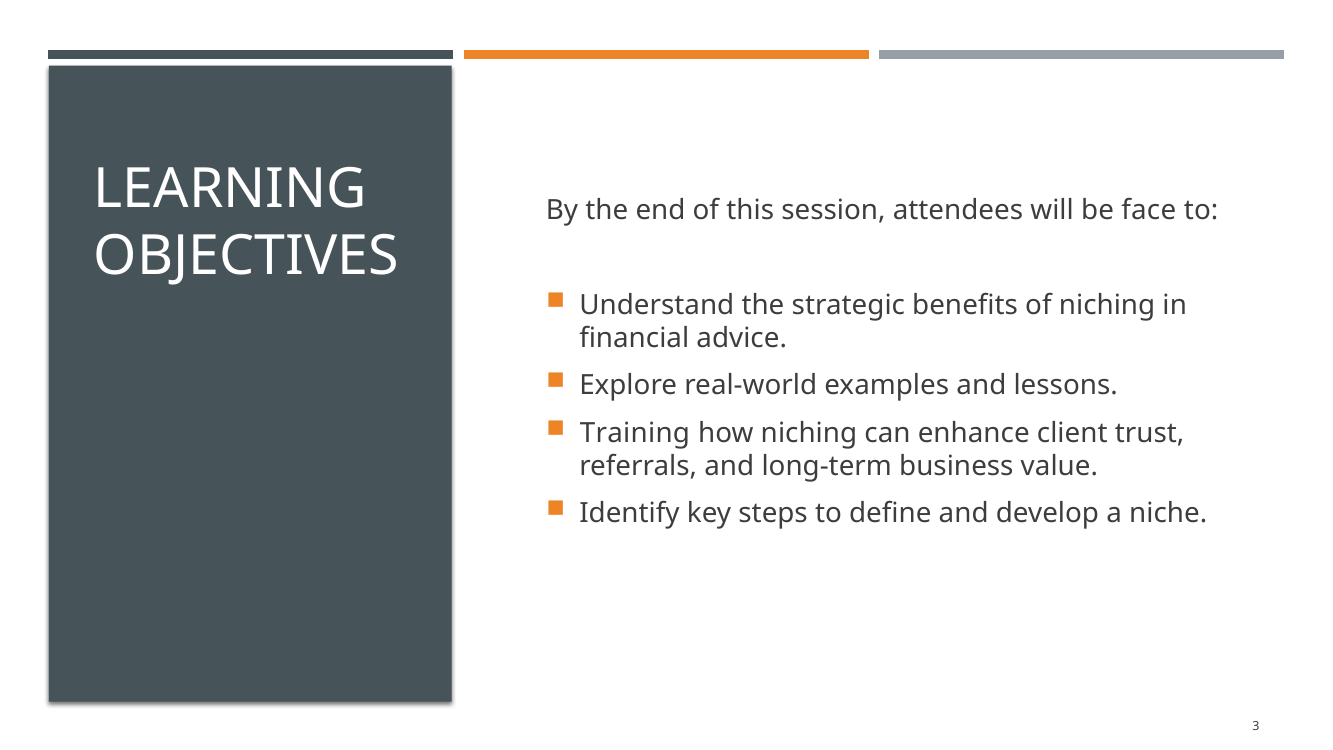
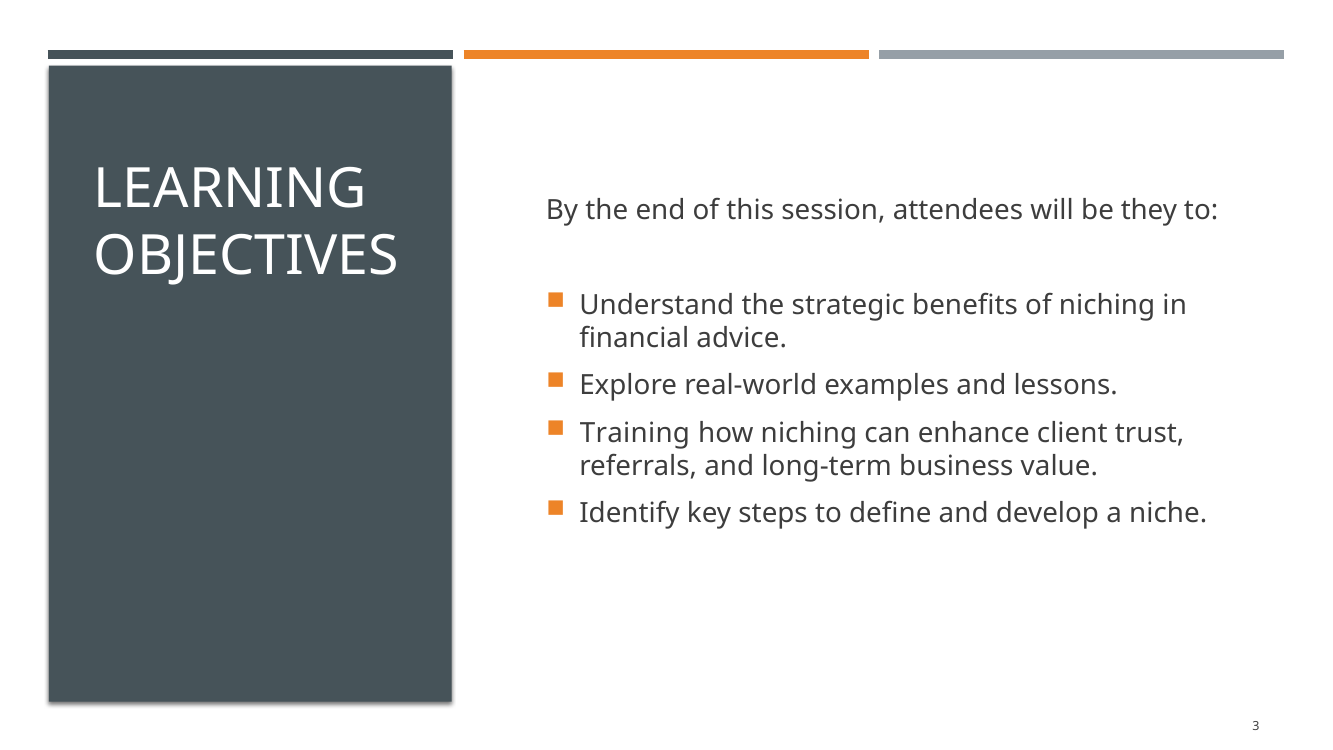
face: face -> they (1149, 210)
